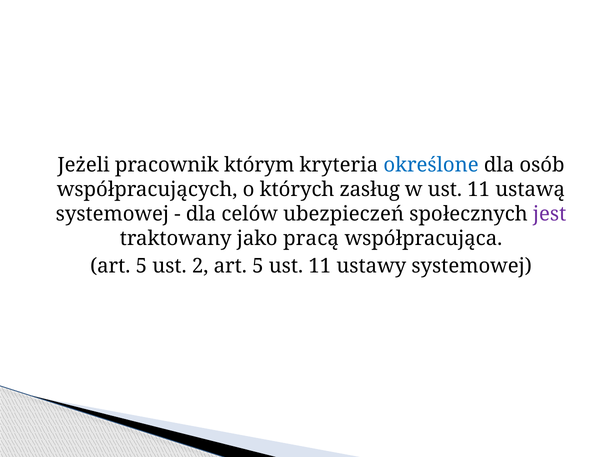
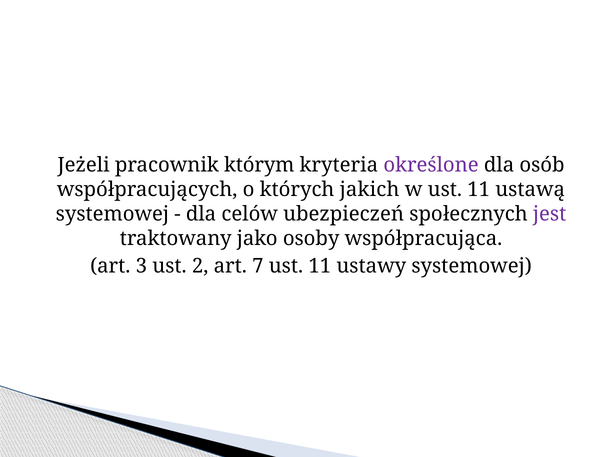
określone colour: blue -> purple (431, 165)
zasług: zasług -> jakich (370, 190)
pracą: pracą -> osoby (311, 239)
5: 5 -> 3 (141, 266)
2 art 5: 5 -> 7 (258, 266)
